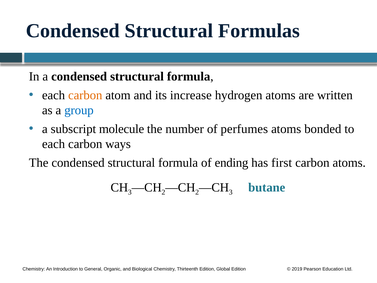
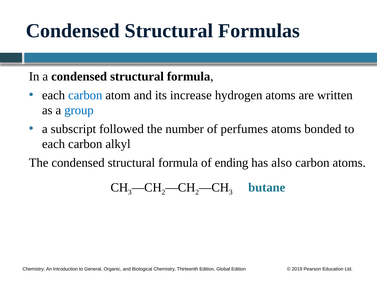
carbon colour: orange -> blue (85, 95)
molecule: molecule -> followed (122, 129)
ways: ways -> alkyl (118, 144)
first: first -> also (282, 163)
